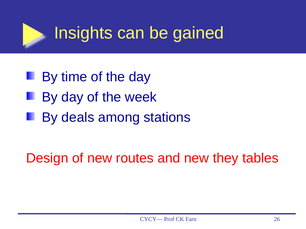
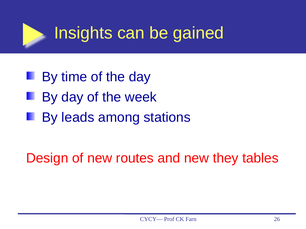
deals: deals -> leads (78, 118)
